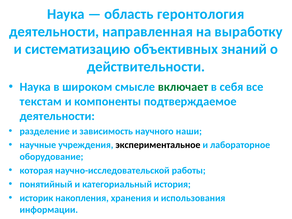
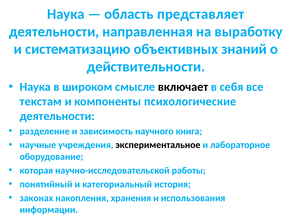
геронтология: геронтология -> представляет (201, 14)
включает colour: green -> black (183, 87)
подтверждаемое: подтверждаемое -> психологические (190, 102)
наши: наши -> книга (189, 131)
историк: историк -> законах (36, 198)
